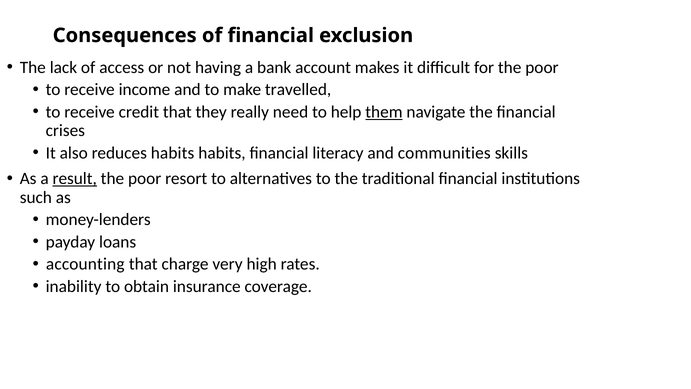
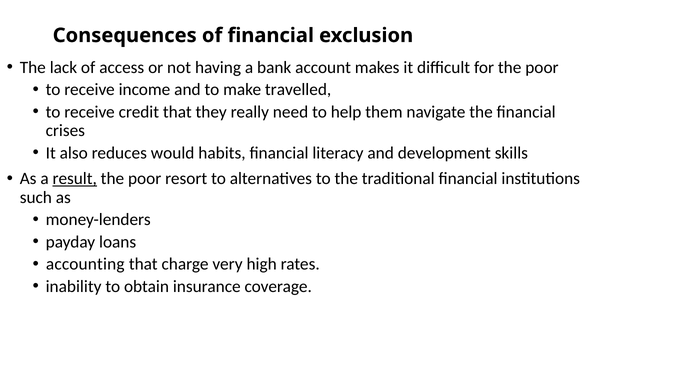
them underline: present -> none (384, 112)
reduces habits: habits -> would (173, 153)
communities: communities -> development (444, 153)
